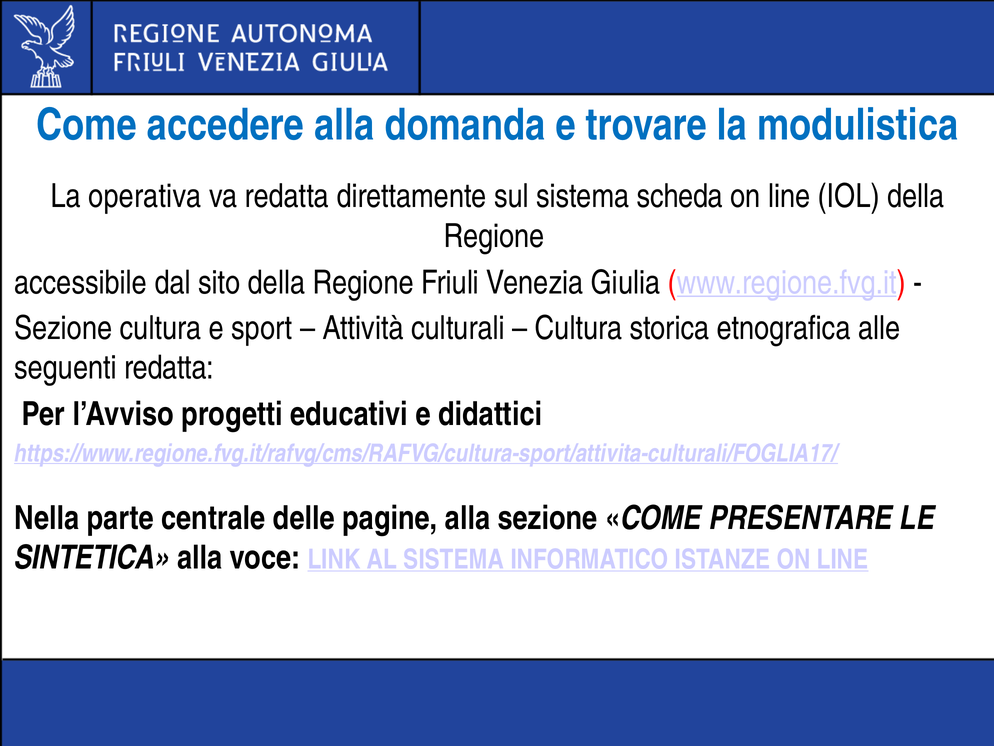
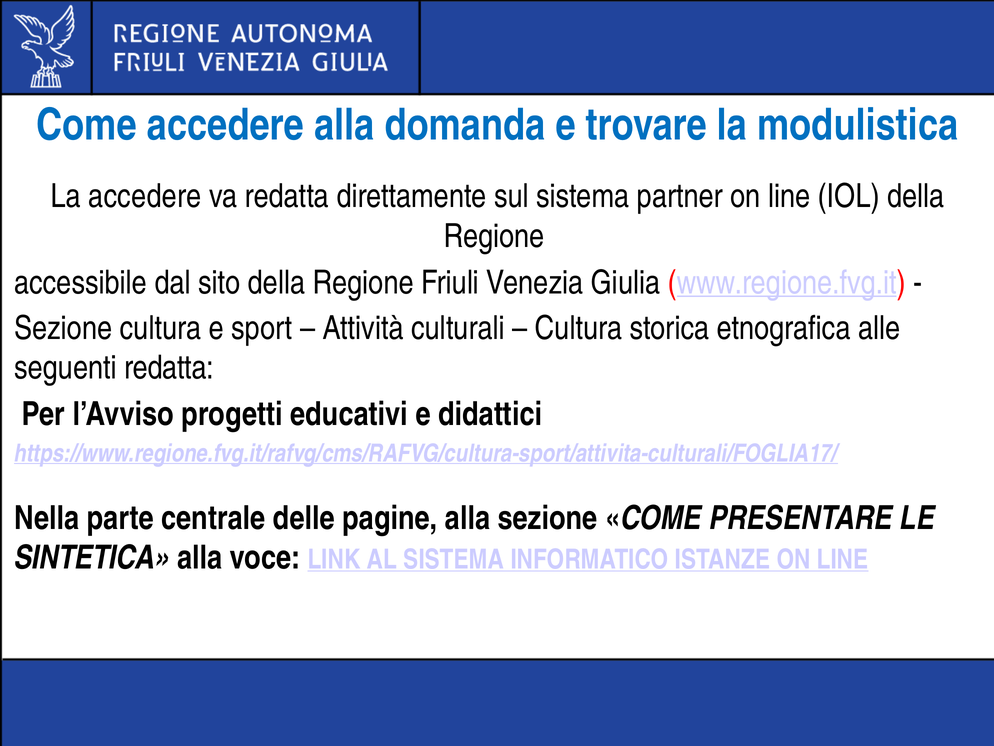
La operativa: operativa -> accedere (145, 196)
scheda: scheda -> partner (680, 196)
